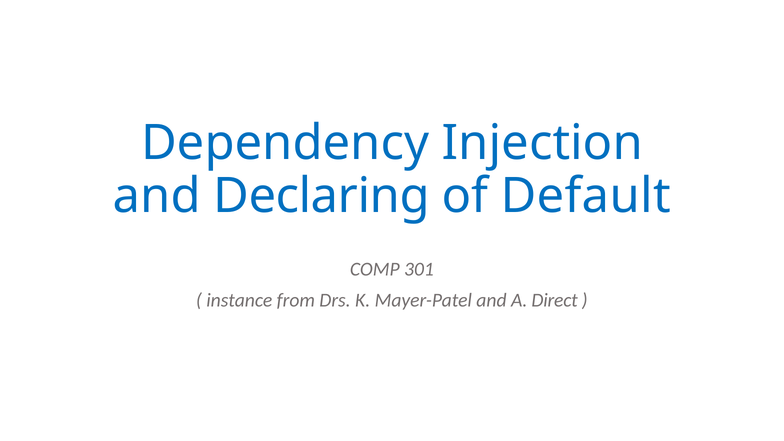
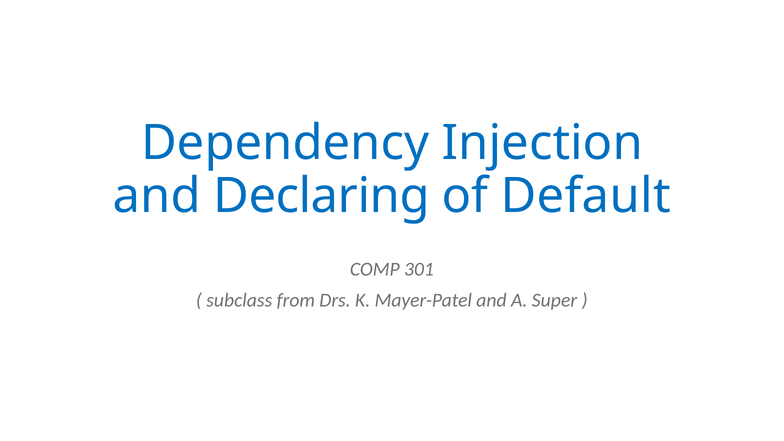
instance: instance -> subclass (239, 300)
Direct: Direct -> Super (554, 300)
